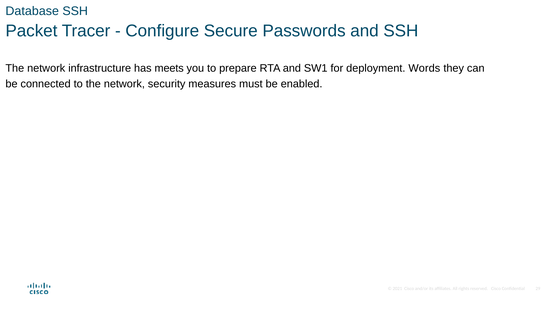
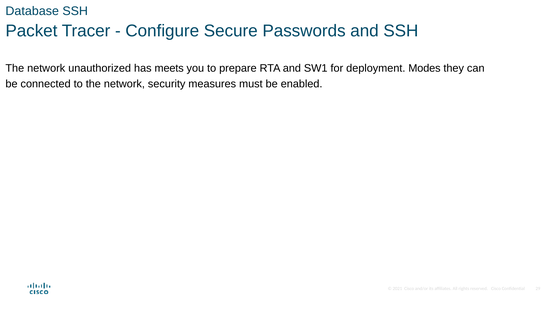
infrastructure: infrastructure -> unauthorized (100, 68)
Words: Words -> Modes (424, 68)
